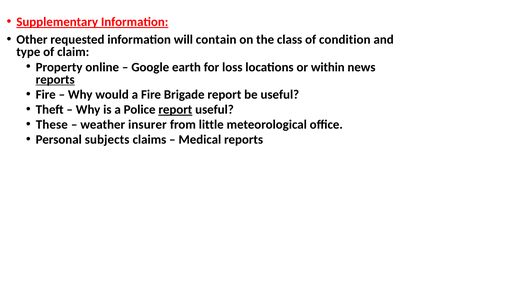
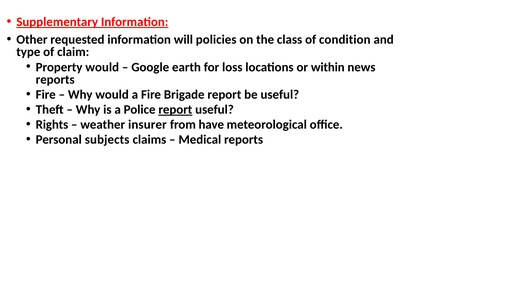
contain: contain -> policies (216, 40)
Property online: online -> would (102, 67)
reports underline: present -> none (55, 80)
These: These -> Rights (52, 125)
little: little -> have (211, 125)
